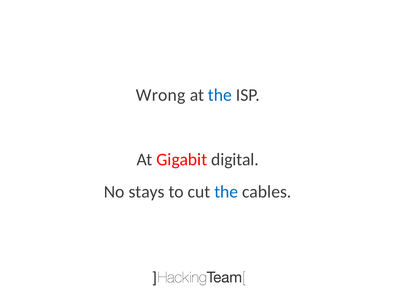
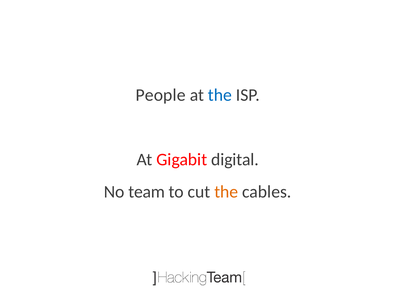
Wrong: Wrong -> People (161, 95)
stays: stays -> team (147, 192)
the colour: blue -> orange (226, 192)
